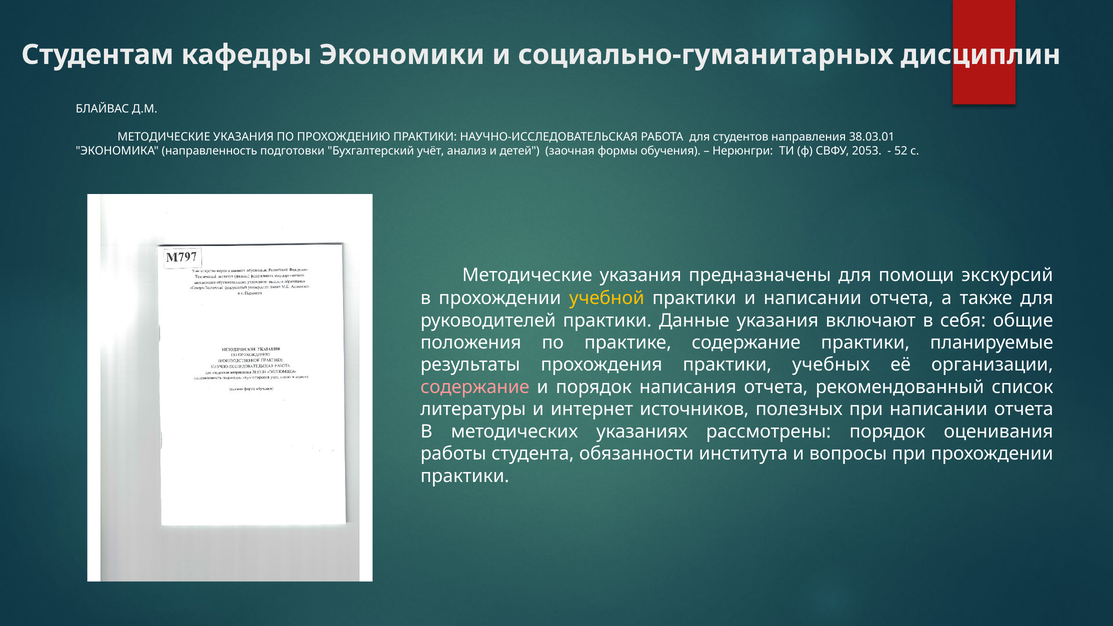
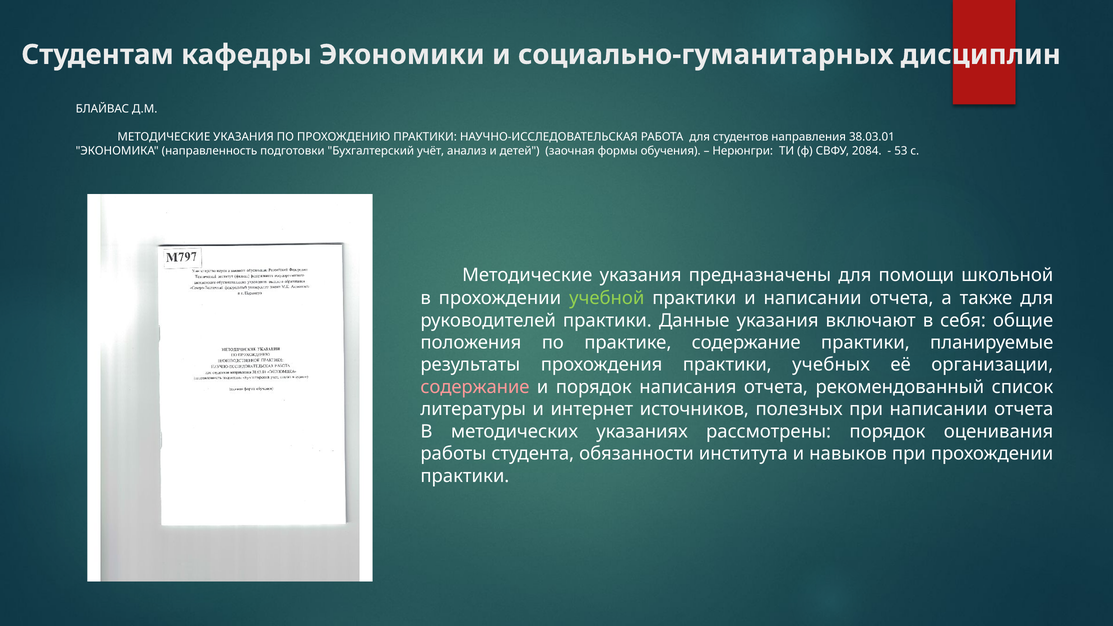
2053: 2053 -> 2084 (867, 151)
52: 52 -> 53 (901, 151)
экскурсий: экскурсий -> школьной (1007, 275)
учебной colour: yellow -> light green (607, 298)
вопросы: вопросы -> навыков (848, 454)
